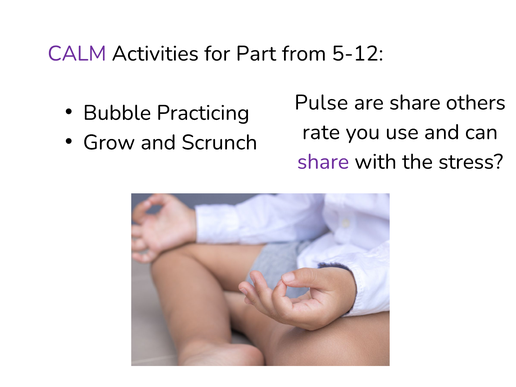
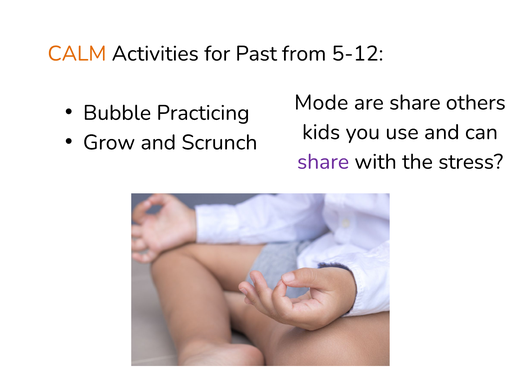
CALM colour: purple -> orange (77, 54)
Part: Part -> Past (256, 54)
Pulse: Pulse -> Mode (321, 103)
rate: rate -> kids (321, 132)
